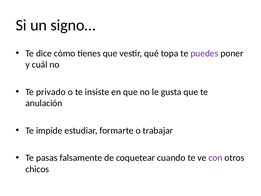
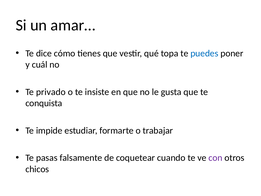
signo…: signo… -> amar… (73, 25)
puedes colour: purple -> blue (204, 53)
anulación: anulación -> conquista (44, 103)
